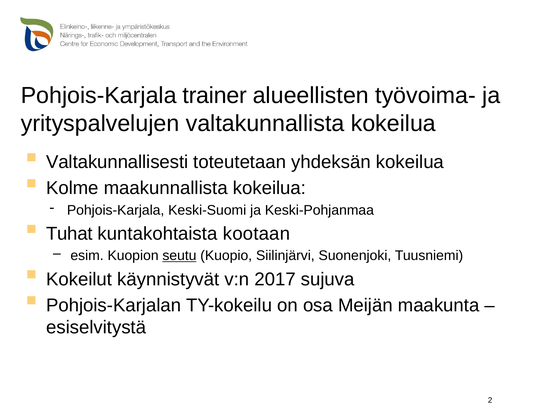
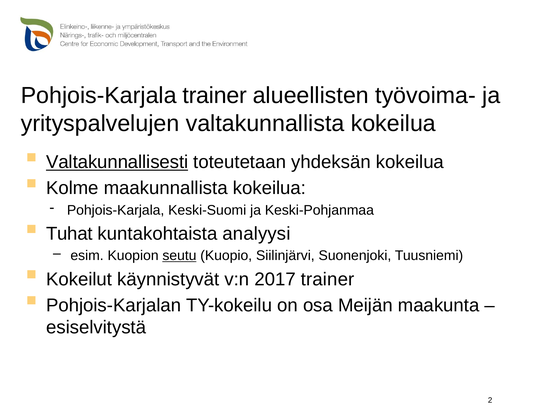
Valtakunnallisesti underline: none -> present (117, 162)
kootaan: kootaan -> analyysi (257, 234)
2017 sujuva: sujuva -> trainer (328, 279)
